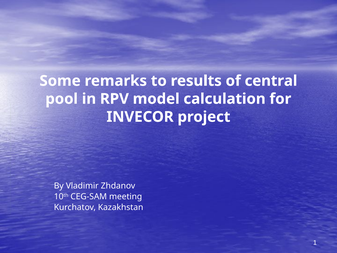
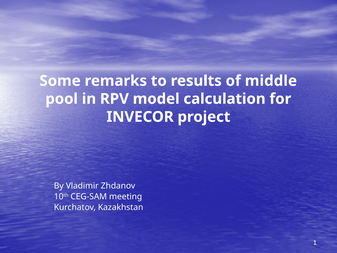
central: central -> middle (271, 81)
